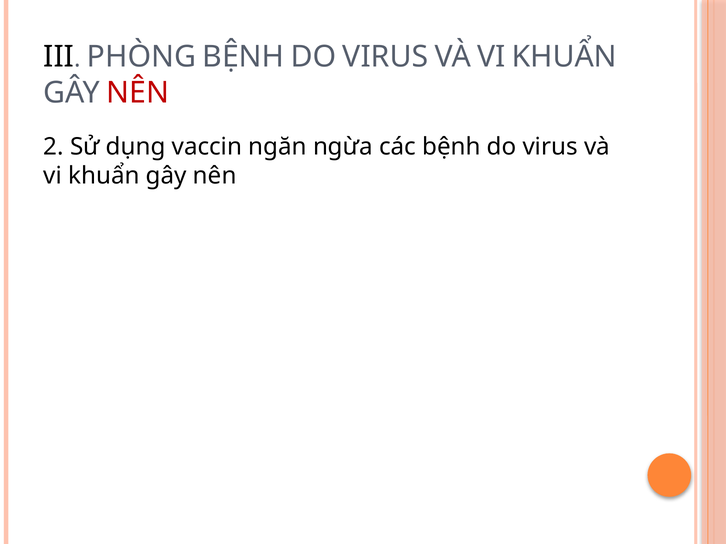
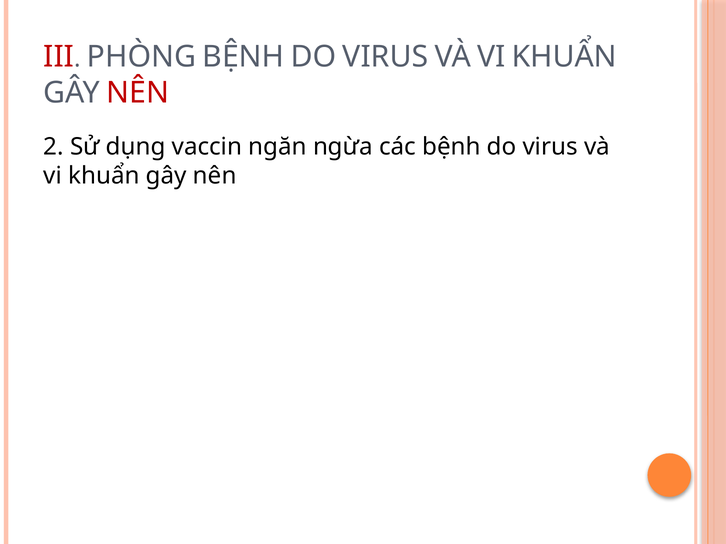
III colour: black -> red (59, 57)
